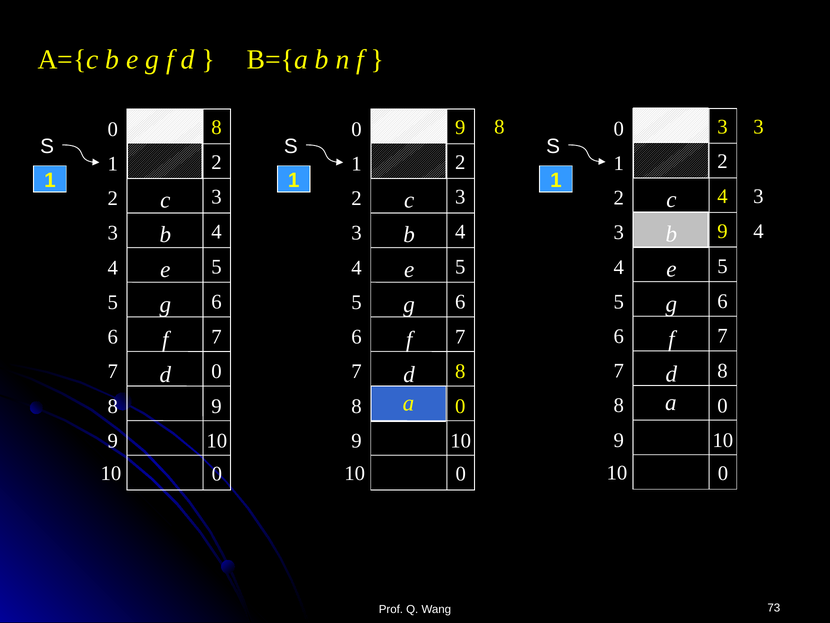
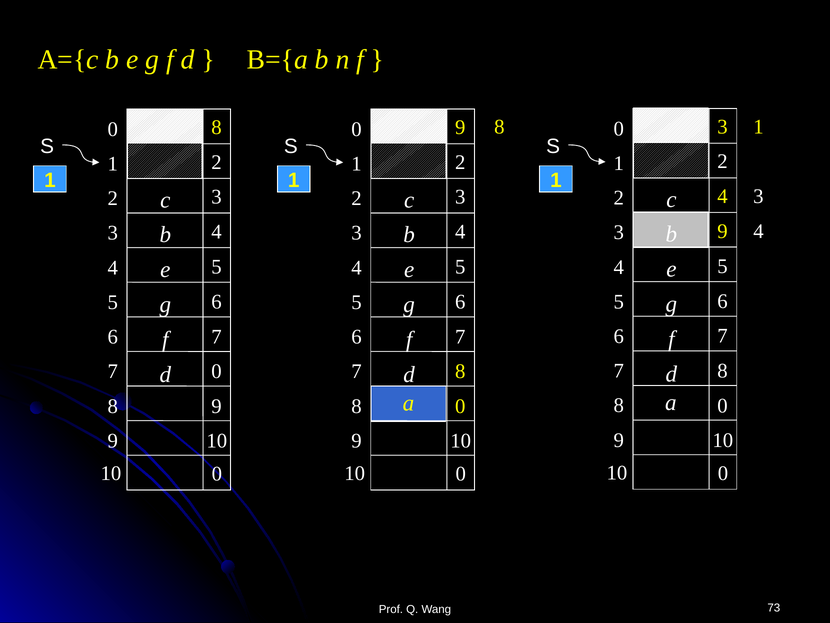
8 3: 3 -> 1 (759, 127)
